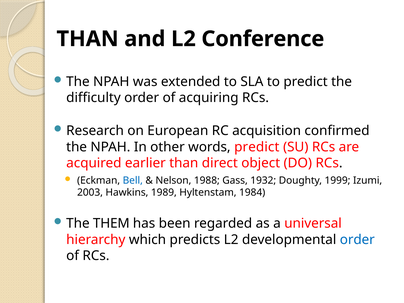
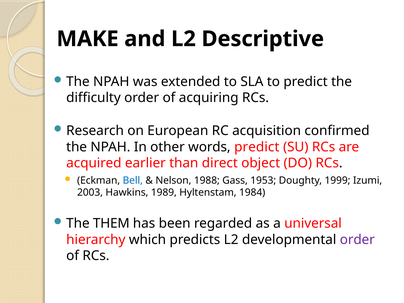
THAN: THAN -> MAKE (88, 39)
Conference: Conference -> Descriptive (263, 39)
1932: 1932 -> 1953 (263, 180)
order colour: blue -> purple (357, 240)
